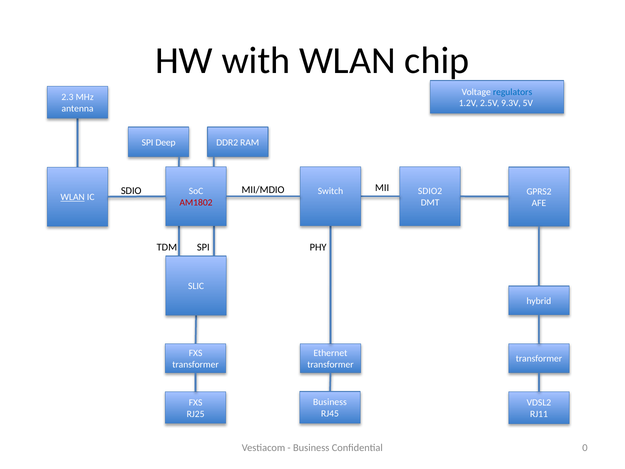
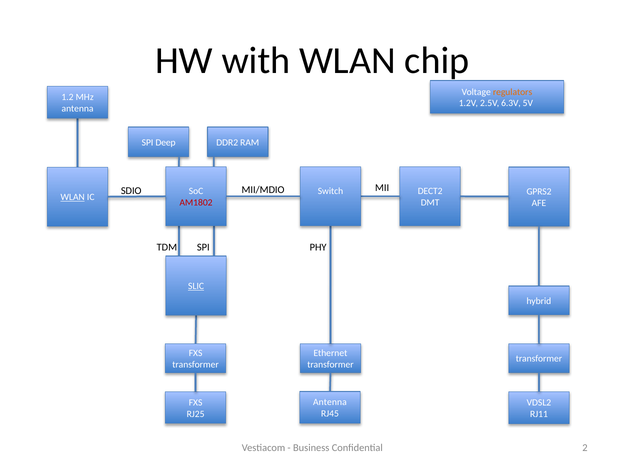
regulators colour: blue -> orange (513, 92)
2.3: 2.3 -> 1.2 (67, 97)
9.3V: 9.3V -> 6.3V (511, 103)
SDIO2: SDIO2 -> DECT2 (430, 191)
SLIC underline: none -> present (196, 286)
Business: Business -> Antenna (330, 402)
0: 0 -> 2 (585, 448)
